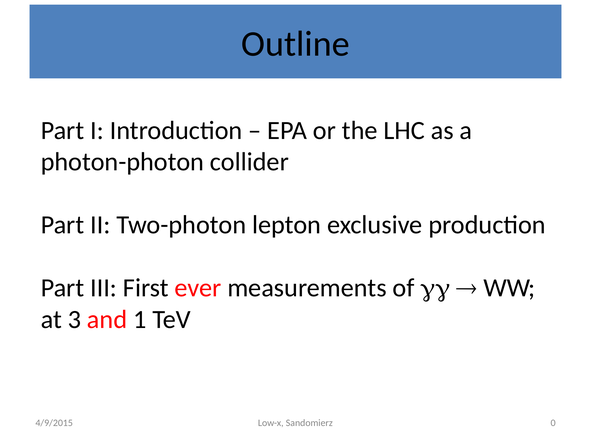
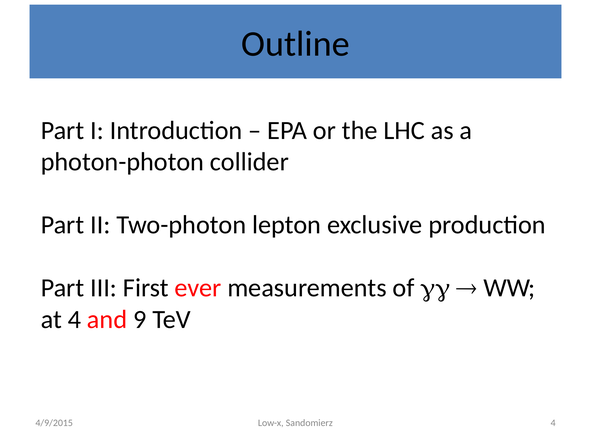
at 3: 3 -> 4 (74, 320)
1: 1 -> 9 (140, 320)
Sandomierz 0: 0 -> 4 (553, 423)
